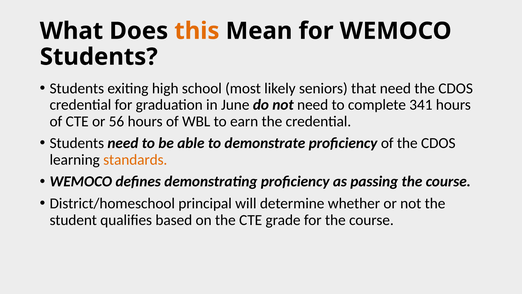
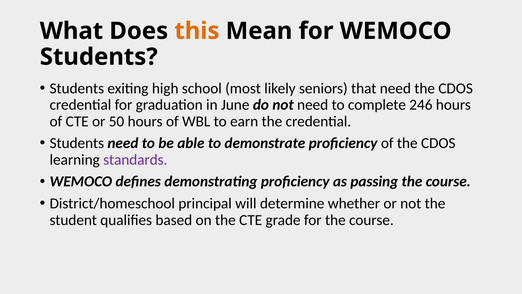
341: 341 -> 246 (421, 105)
56: 56 -> 50 (116, 121)
standards colour: orange -> purple (135, 159)
